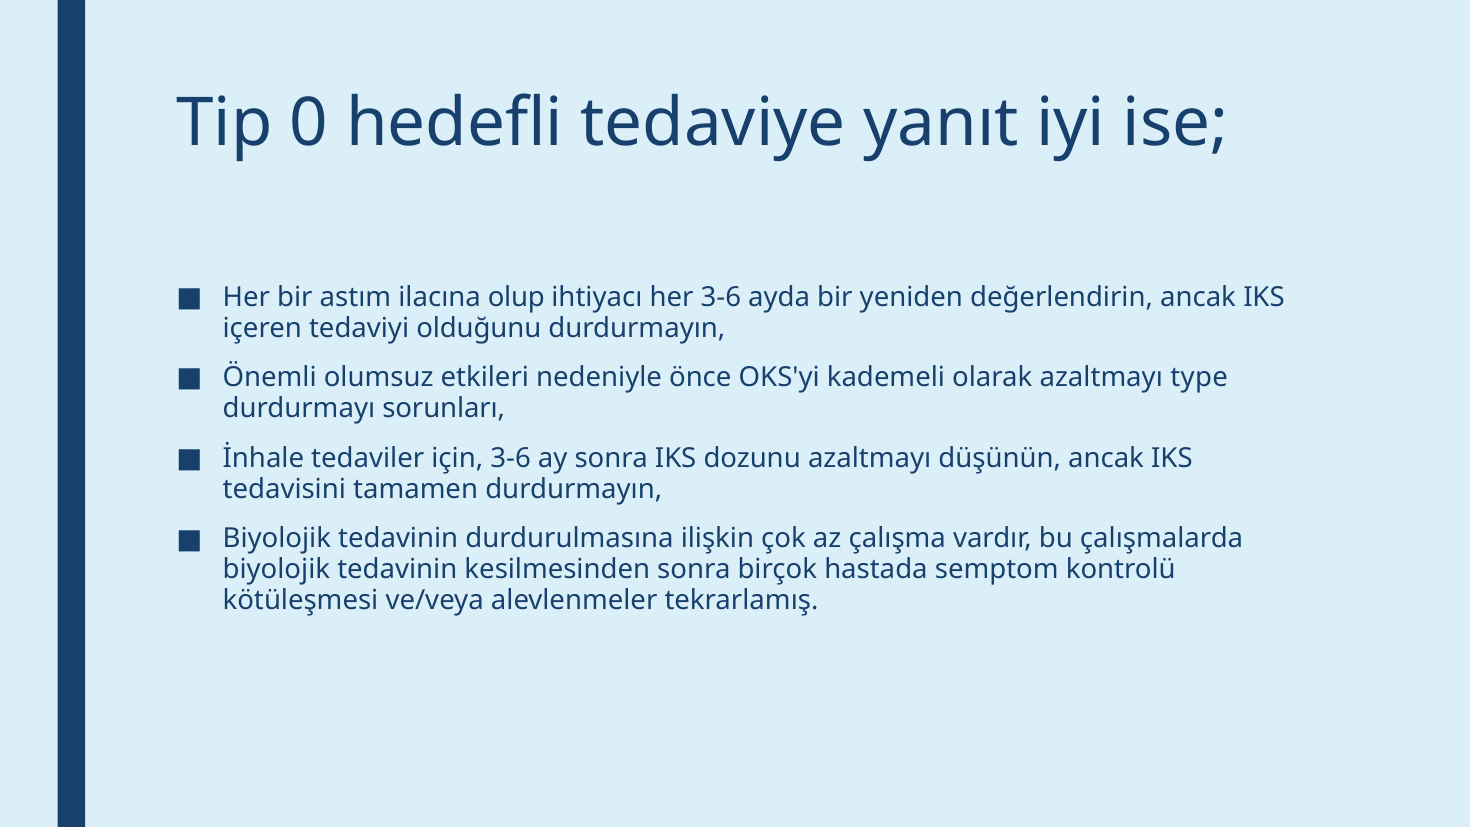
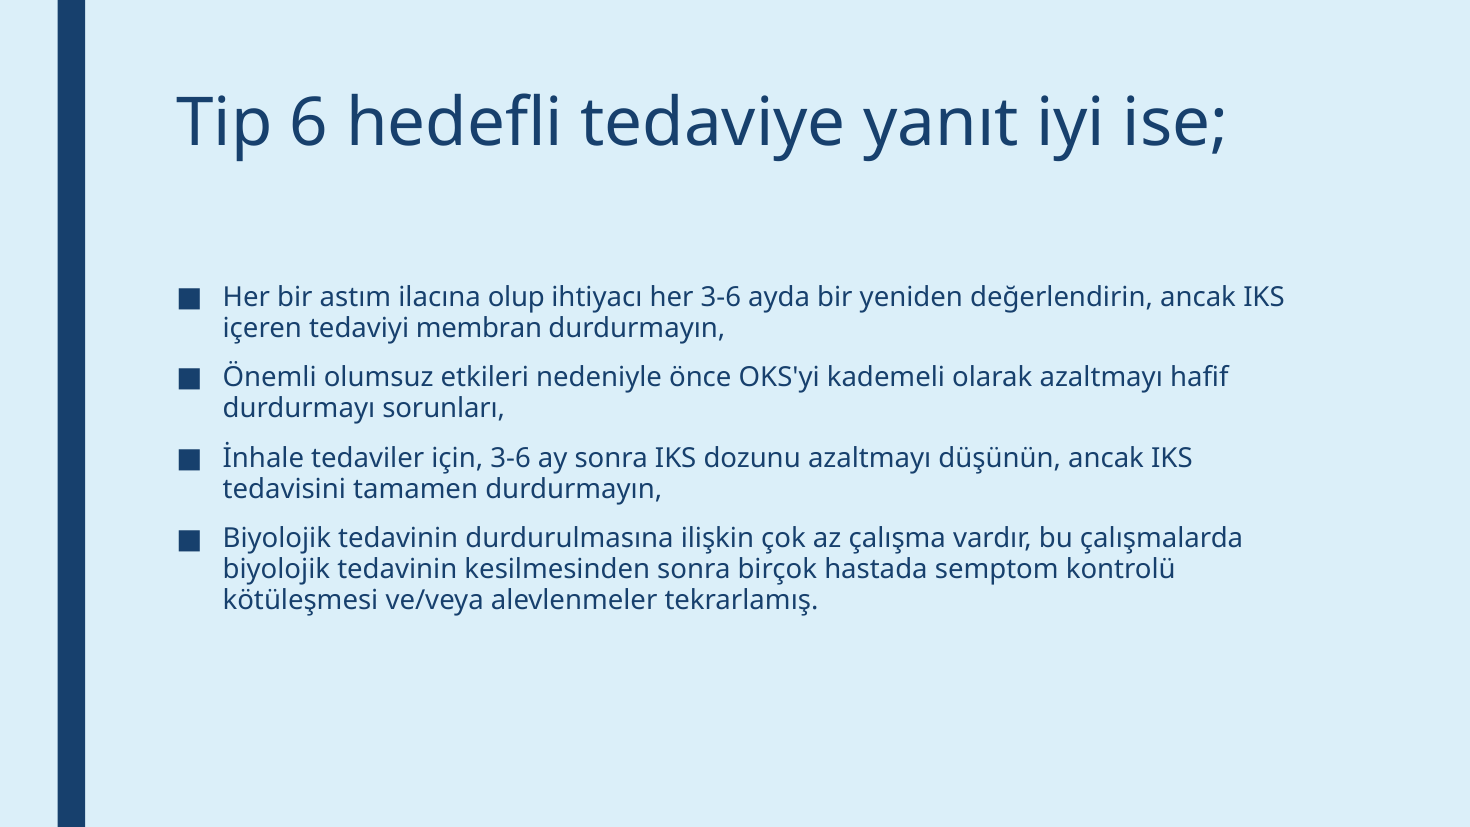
0: 0 -> 6 (309, 124)
olduğunu: olduğunu -> membran (479, 328)
type: type -> hafif (1199, 377)
